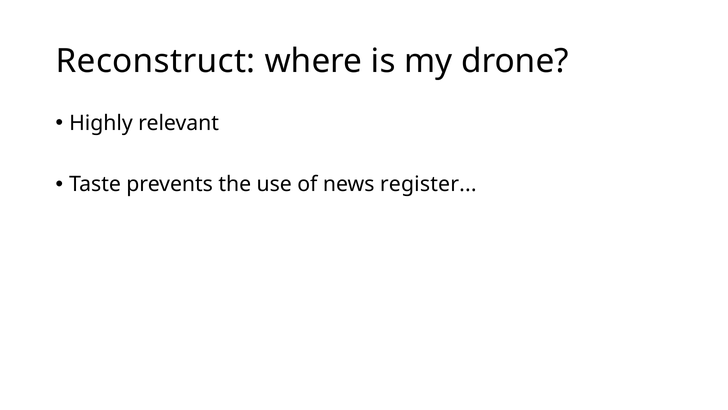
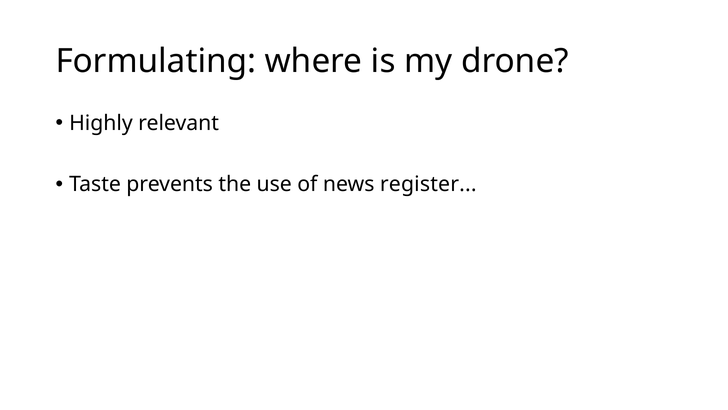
Reconstruct: Reconstruct -> Formulating (156, 61)
